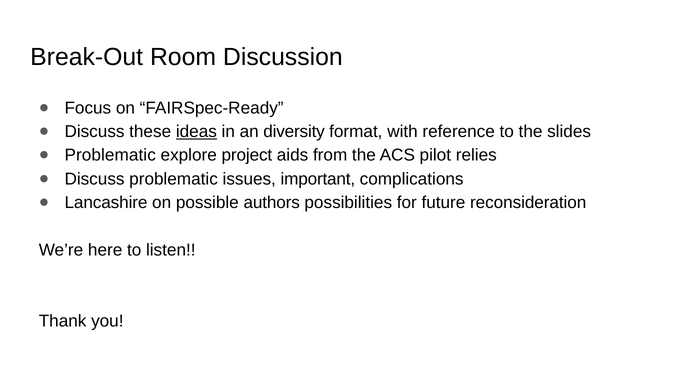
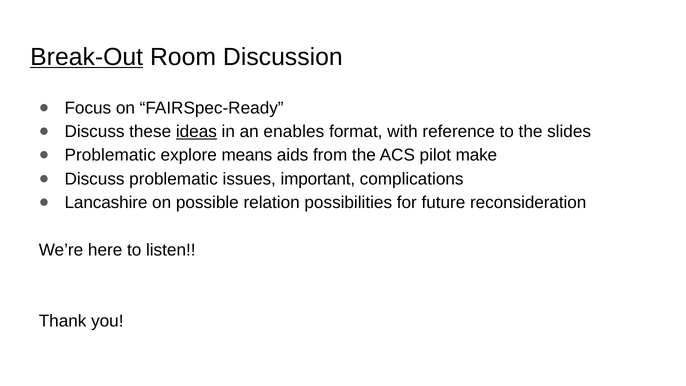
Break-Out underline: none -> present (87, 57)
diversity: diversity -> enables (294, 132)
project: project -> means (247, 155)
relies: relies -> make (476, 155)
authors: authors -> relation (272, 203)
